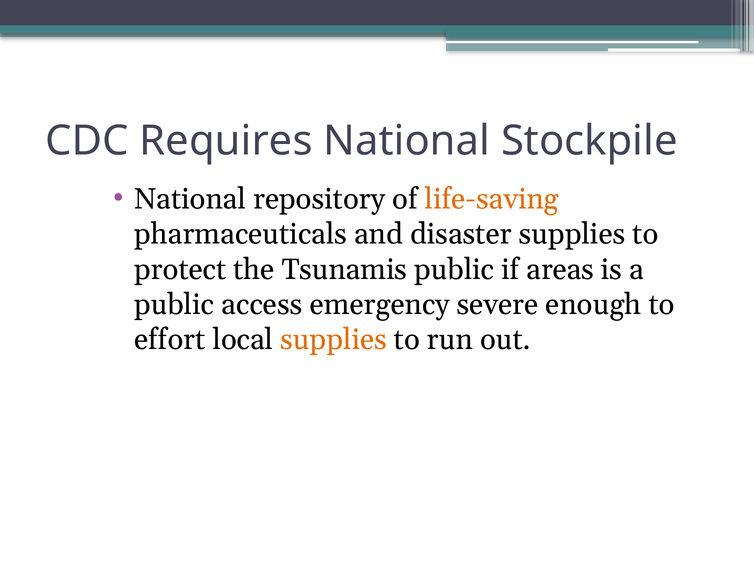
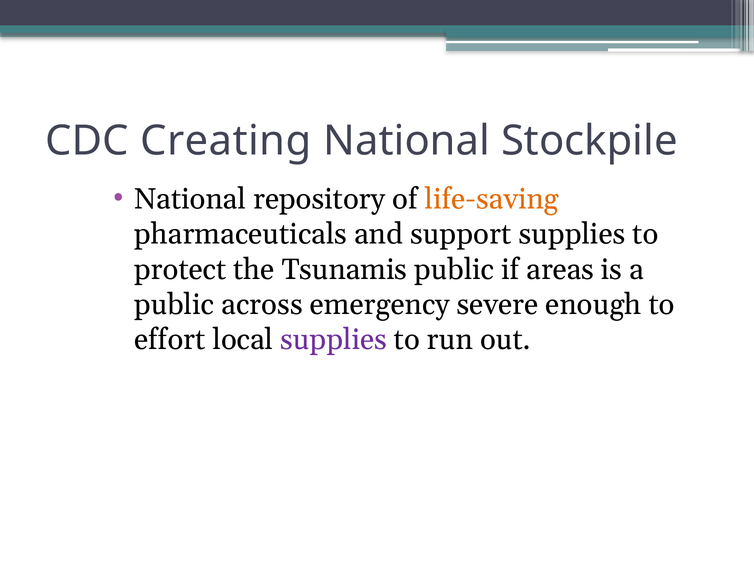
Requires: Requires -> Creating (226, 141)
disaster: disaster -> support (461, 235)
access: access -> across (262, 305)
supplies colour: orange -> purple (334, 340)
